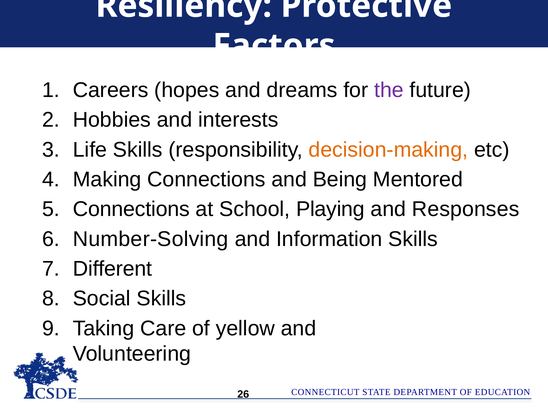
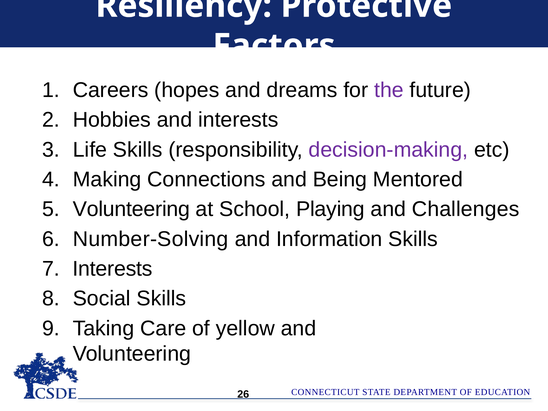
decision-making colour: orange -> purple (388, 150)
Connections: Connections -> Volunteering (131, 209)
Responses: Responses -> Challenges (466, 209)
Different: Different -> Interests (113, 269)
